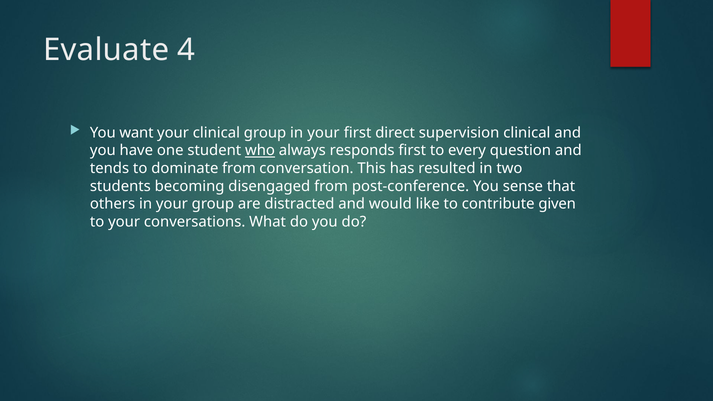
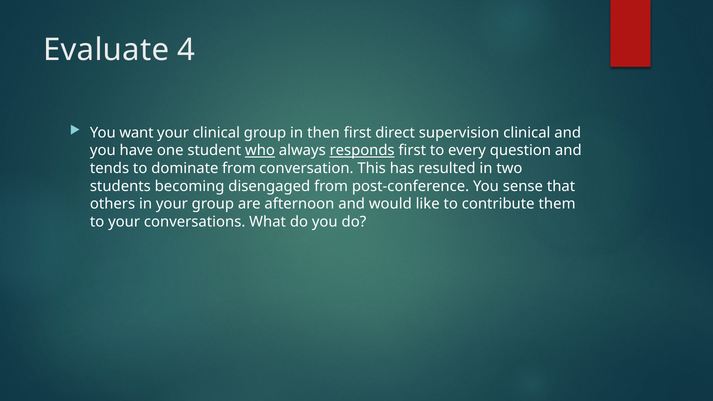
group in your: your -> then (323, 133)
responds underline: none -> present (362, 151)
distracted: distracted -> afternoon (299, 204)
given: given -> them (557, 204)
